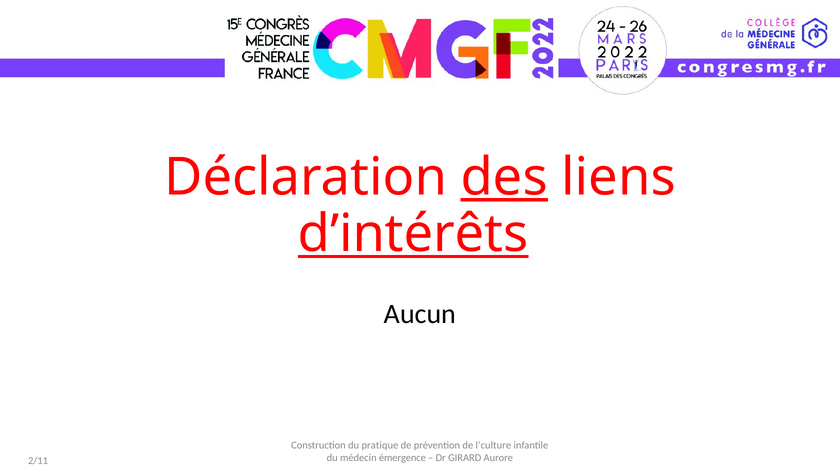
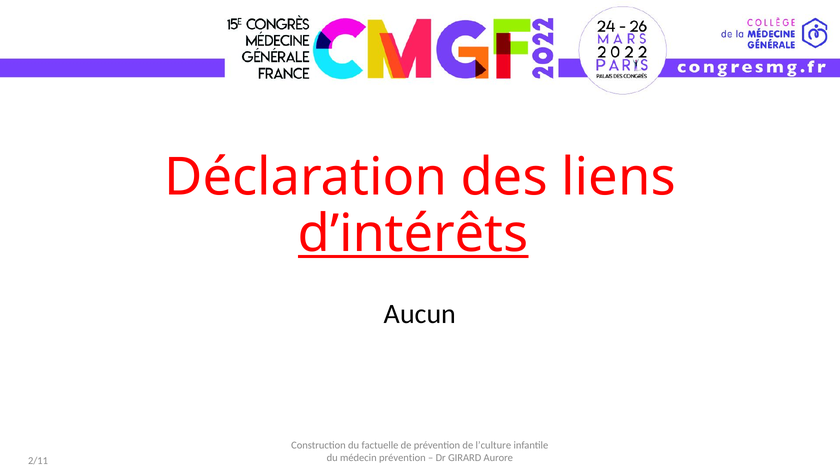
des underline: present -> none (504, 177)
pratique: pratique -> factuelle (380, 445)
médecin émergence: émergence -> prévention (402, 458)
